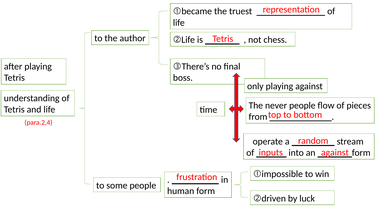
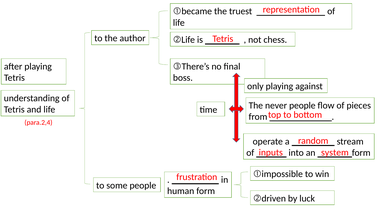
inputs against: against -> system (335, 152)
